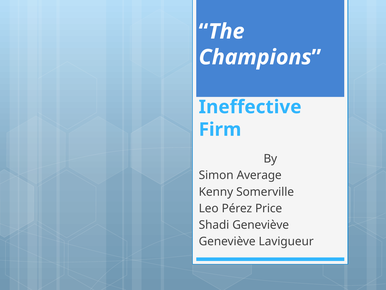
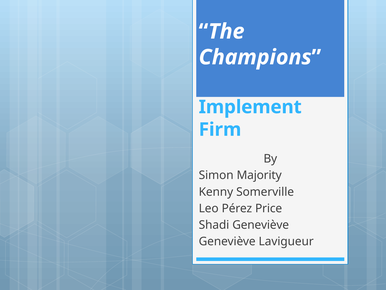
Ineffective: Ineffective -> Implement (250, 107)
Average: Average -> Majority (259, 175)
